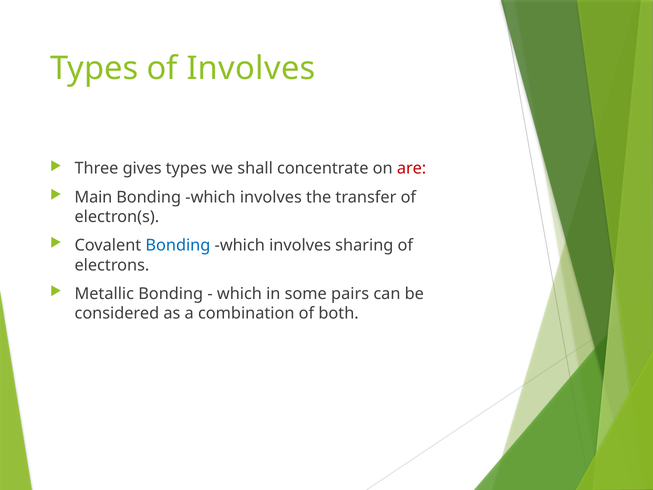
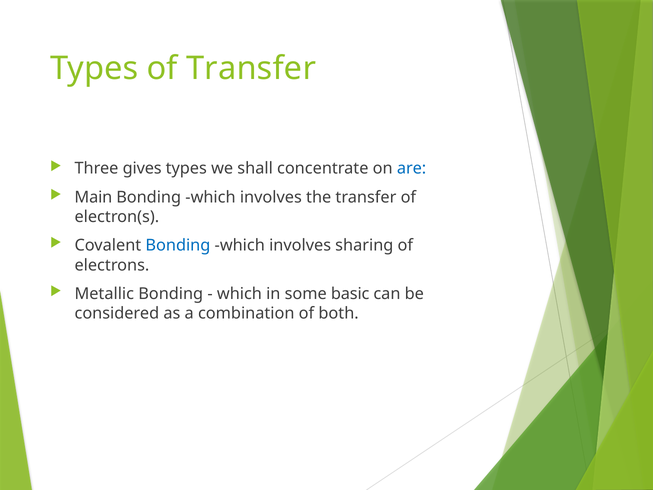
of Involves: Involves -> Transfer (251, 69)
are colour: red -> blue (412, 169)
pairs: pairs -> basic (350, 294)
